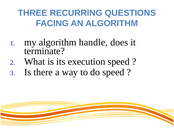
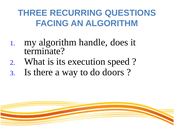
do speed: speed -> doors (113, 72)
